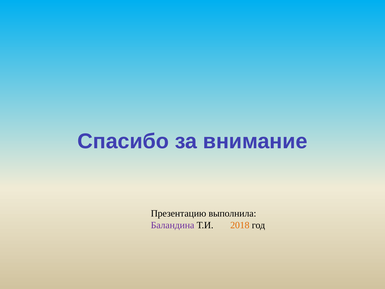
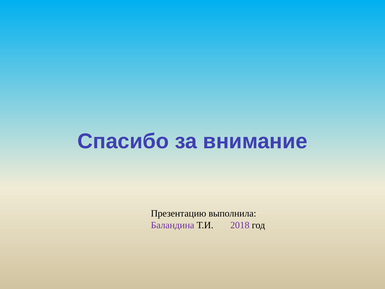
2018 colour: orange -> purple (240, 225)
